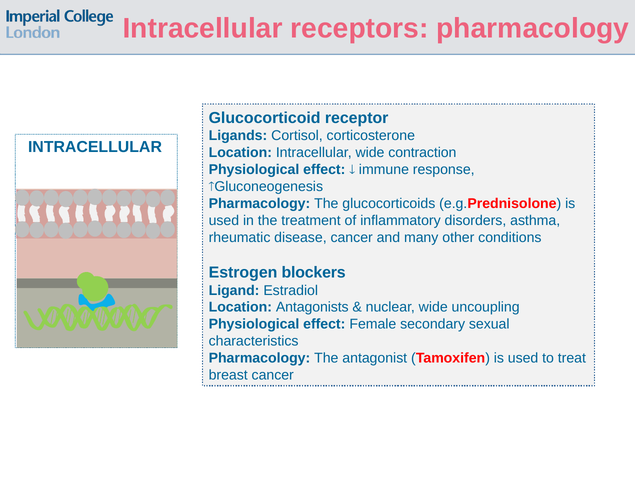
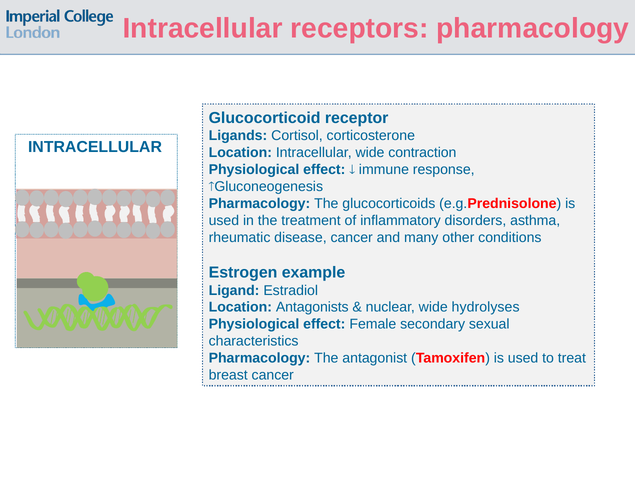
blockers: blockers -> example (313, 272)
uncoupling: uncoupling -> hydrolyses (486, 307)
